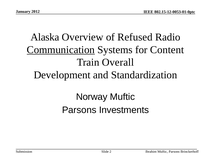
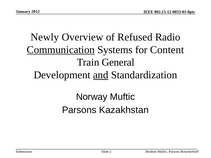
Alaska: Alaska -> Newly (45, 37)
Overall: Overall -> General (118, 62)
and underline: none -> present (101, 75)
Investments: Investments -> Kazakhstan (124, 110)
